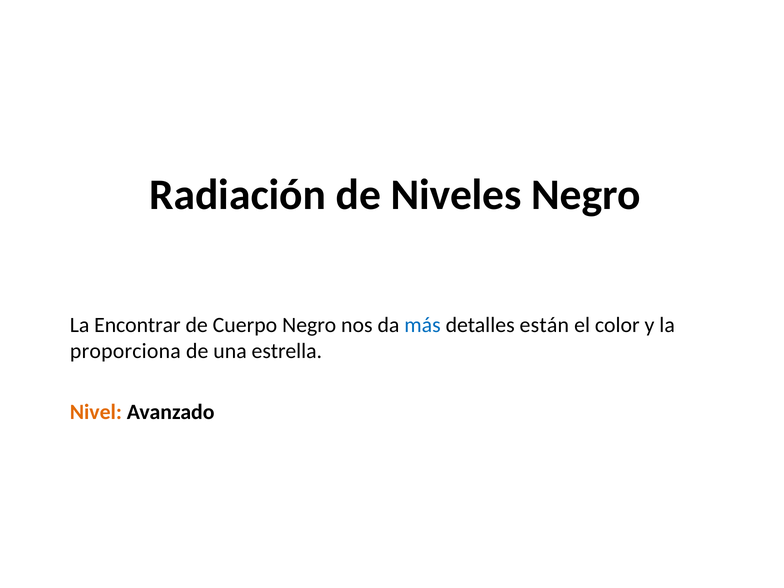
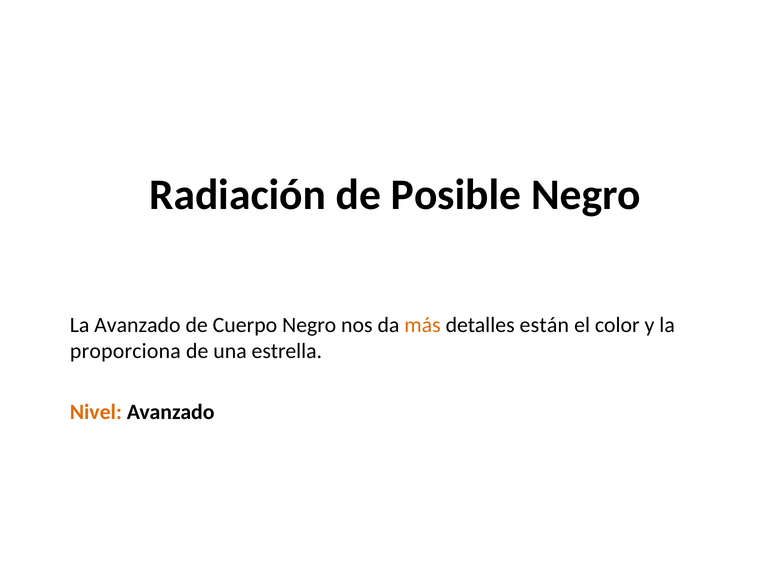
Niveles: Niveles -> Posible (456, 195)
La Encontrar: Encontrar -> Avanzado (137, 325)
más colour: blue -> orange (422, 325)
